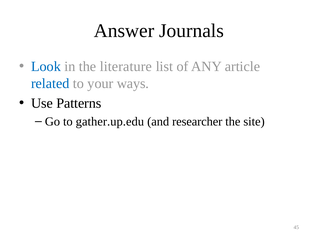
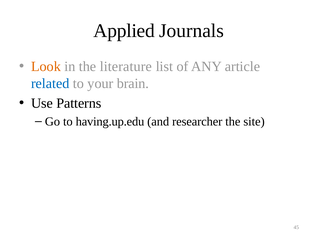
Answer: Answer -> Applied (124, 31)
Look colour: blue -> orange (46, 67)
ways: ways -> brain (133, 84)
gather.up.edu: gather.up.edu -> having.up.edu (110, 122)
